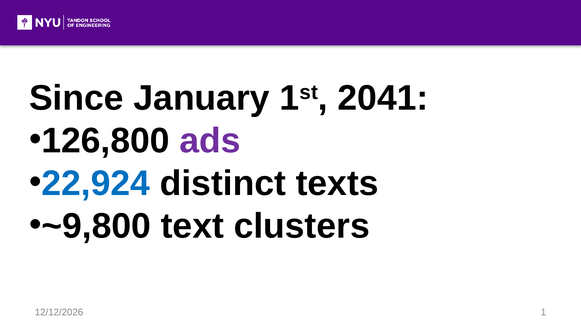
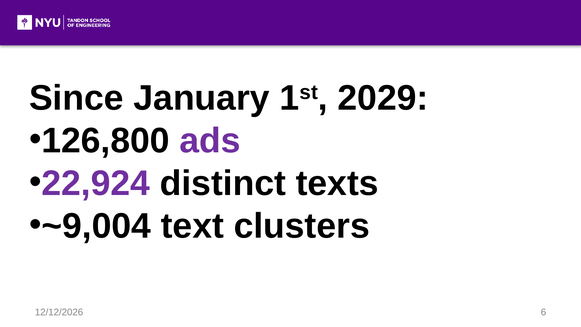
2041: 2041 -> 2029 (383, 98)
22,924 colour: blue -> purple (96, 183)
~9,800: ~9,800 -> ~9,004 (96, 226)
1: 1 -> 6 (544, 312)
